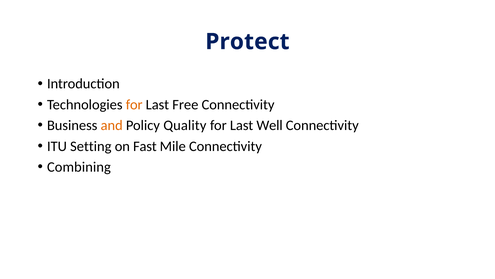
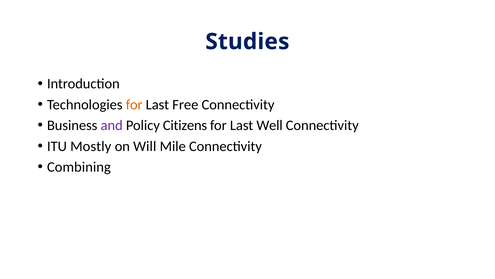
Protect: Protect -> Studies (247, 42)
and colour: orange -> purple (112, 125)
Quality: Quality -> Citizens (185, 125)
Setting: Setting -> Mostly (91, 146)
Fast: Fast -> Will (145, 146)
